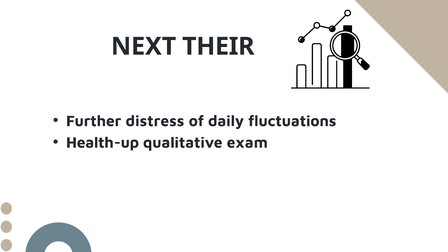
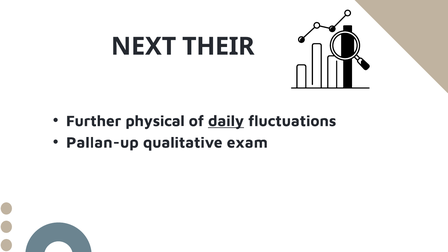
distress: distress -> physical (155, 121)
daily underline: none -> present (226, 121)
Health-up: Health-up -> Pallan-up (102, 143)
